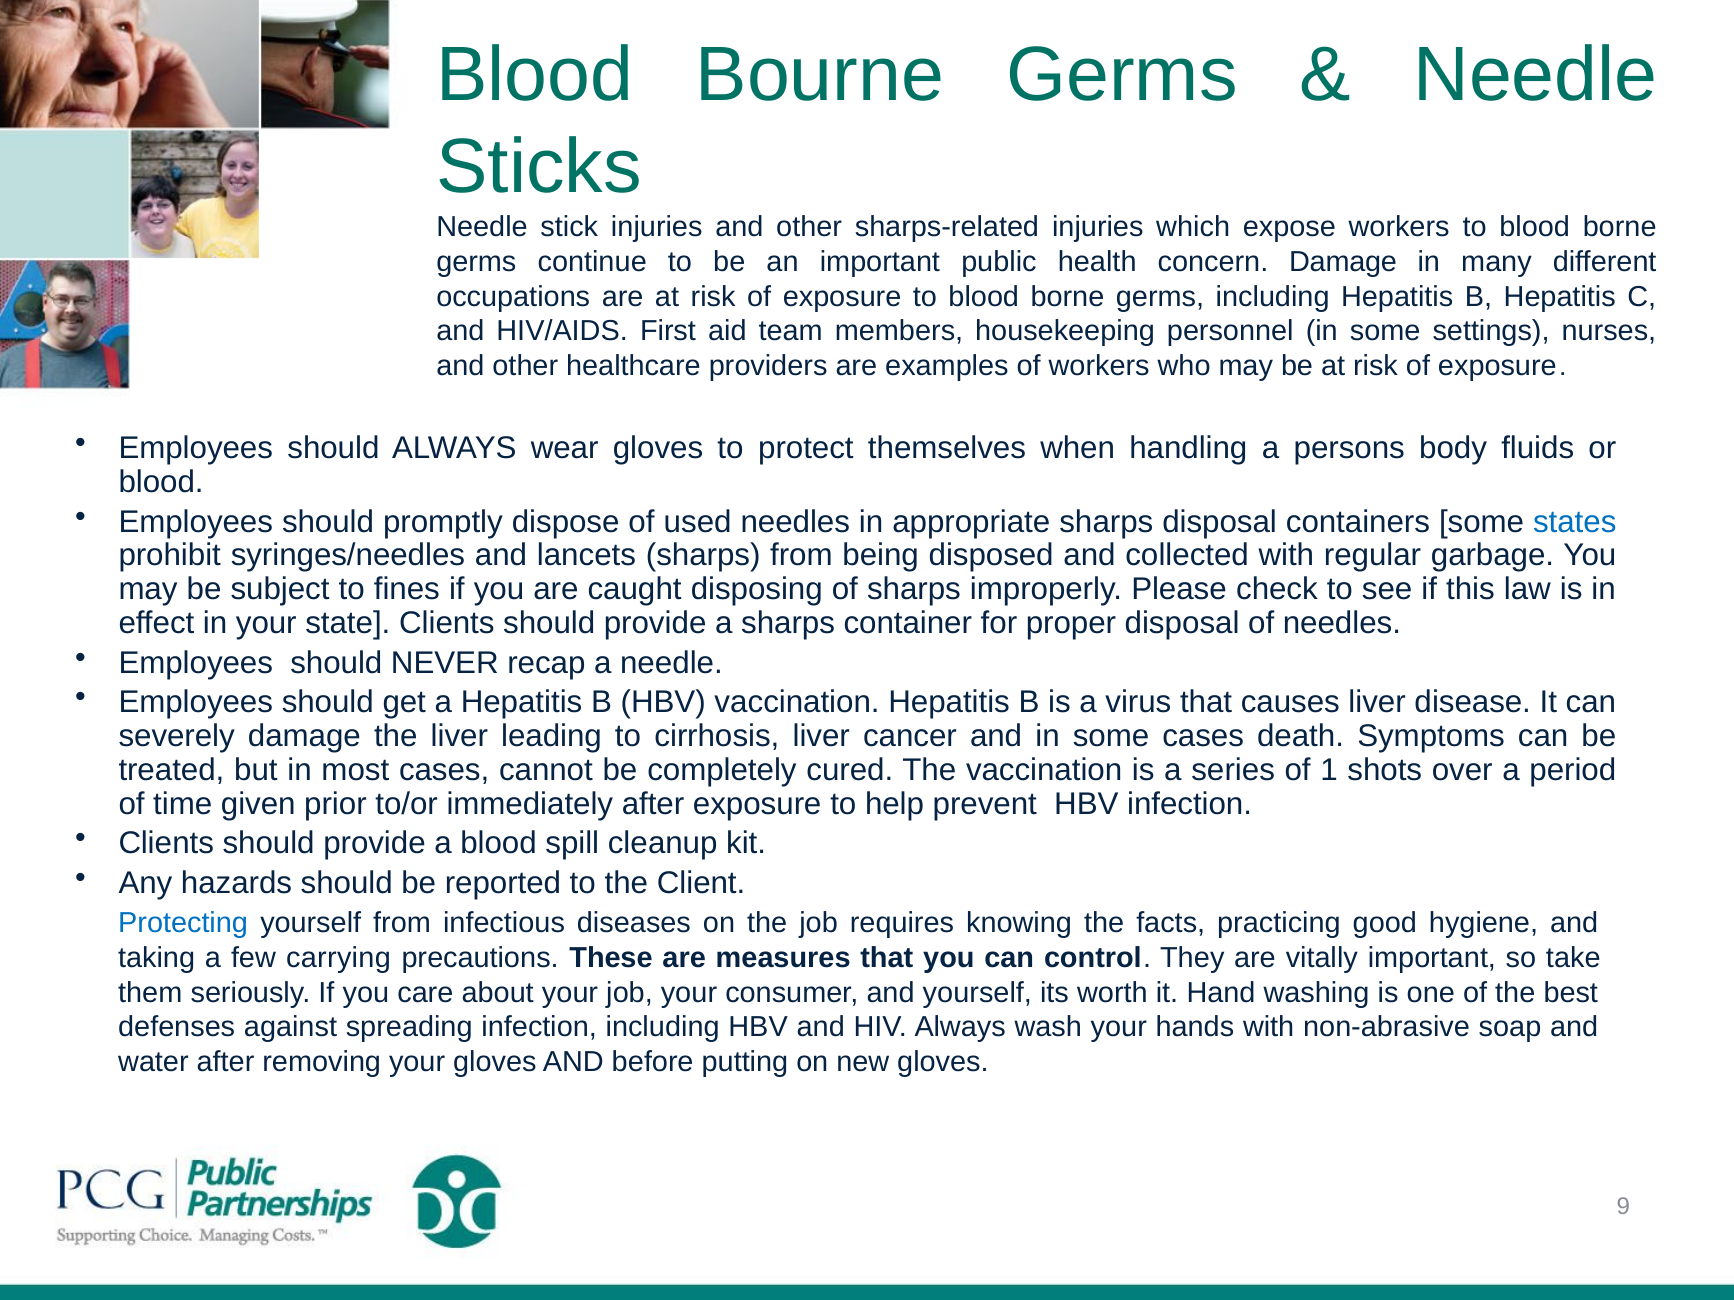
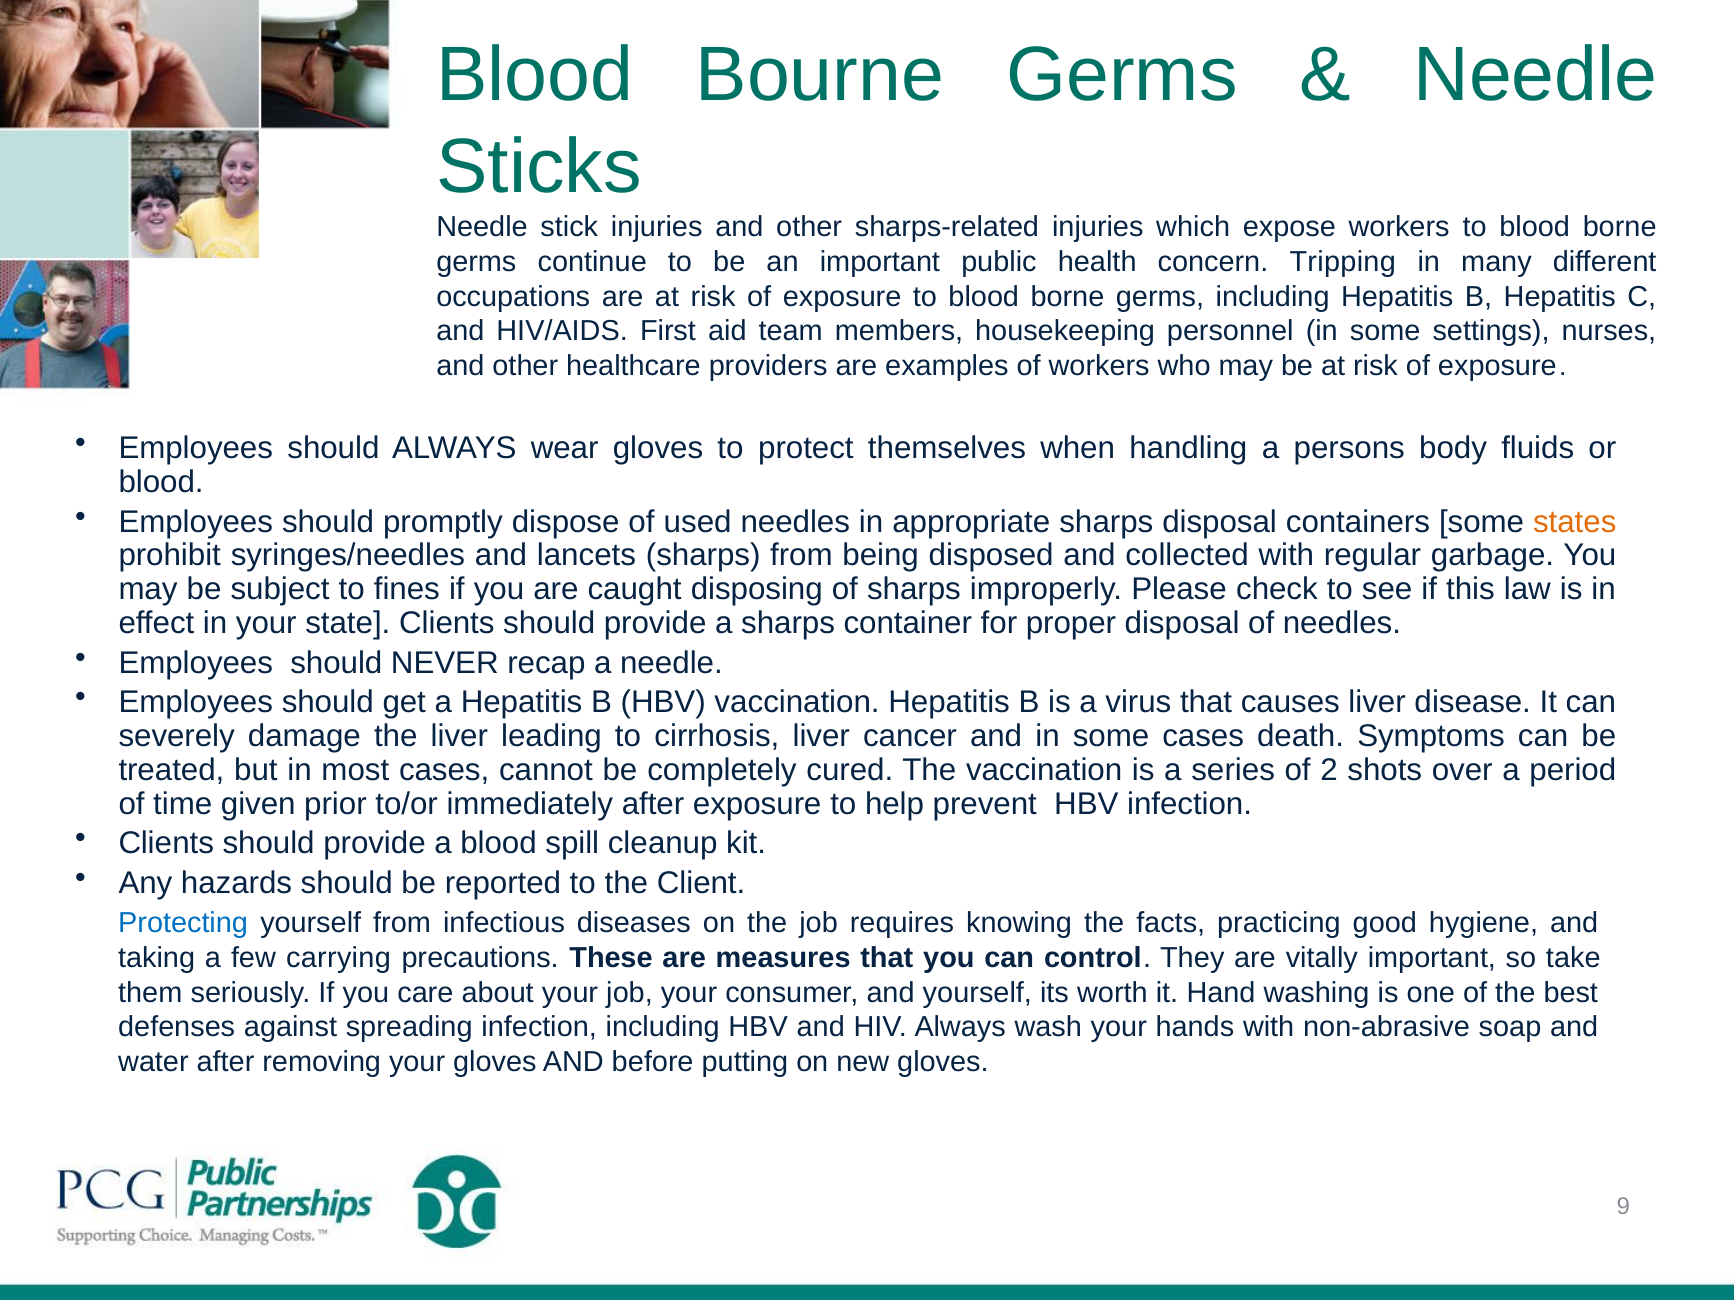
concern Damage: Damage -> Tripping (1343, 262)
states colour: blue -> orange (1575, 522)
1: 1 -> 2 (1329, 770)
